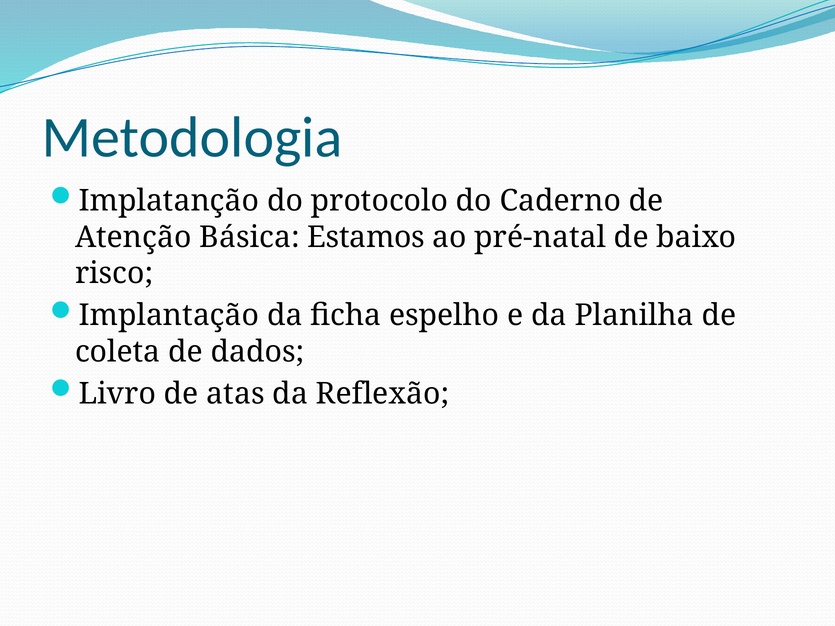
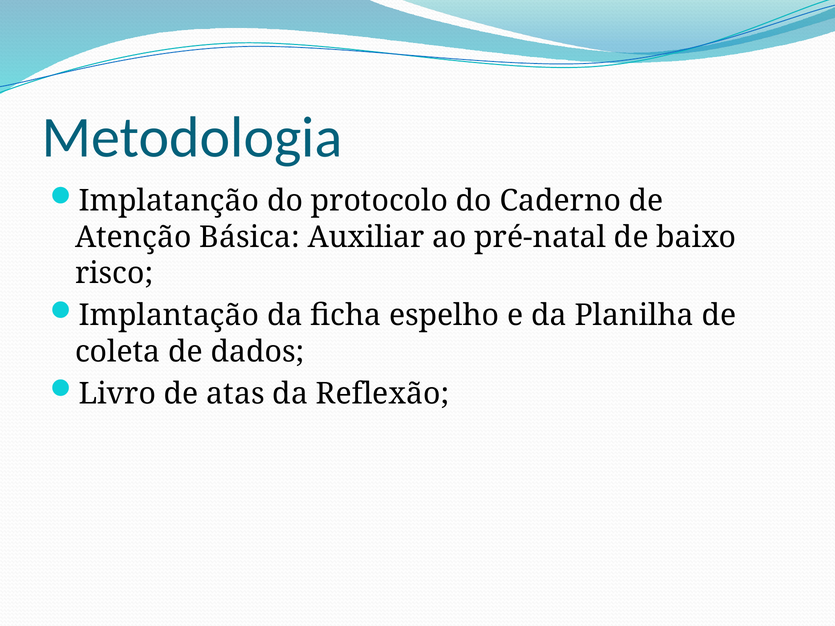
Estamos: Estamos -> Auxiliar (366, 237)
